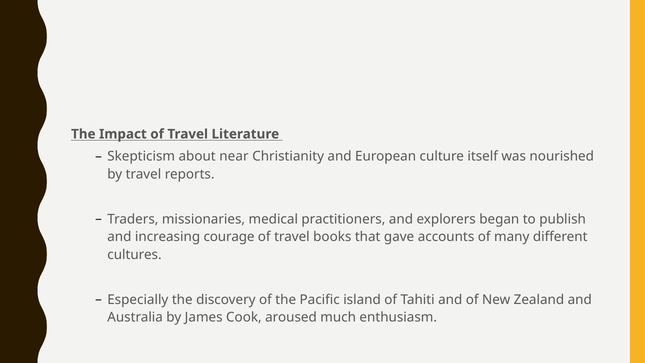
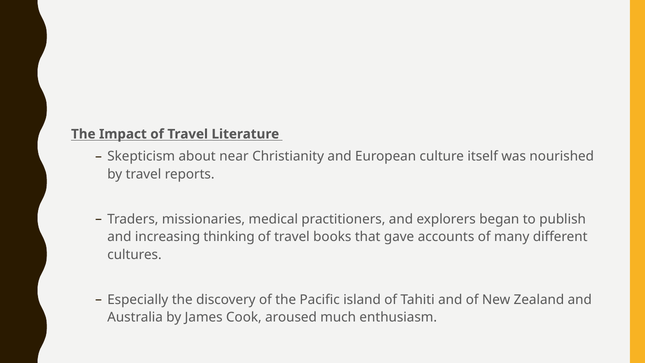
courage: courage -> thinking (229, 237)
